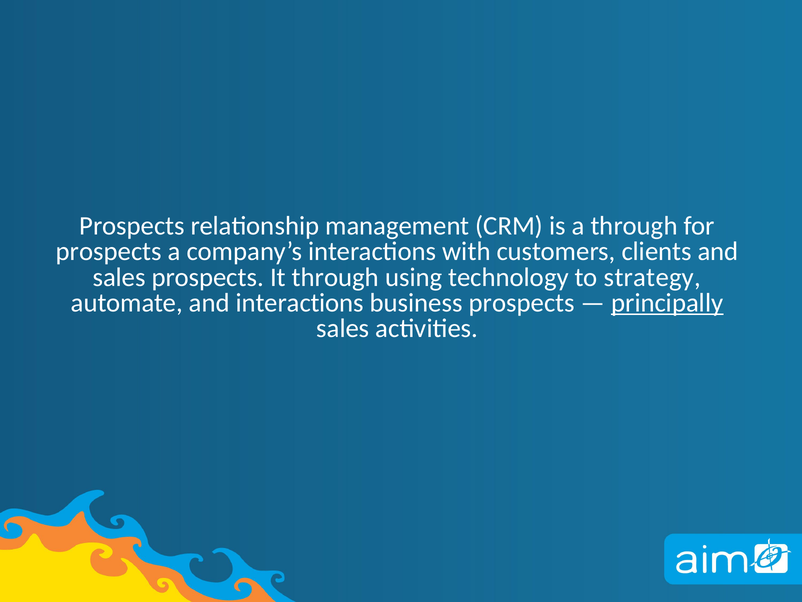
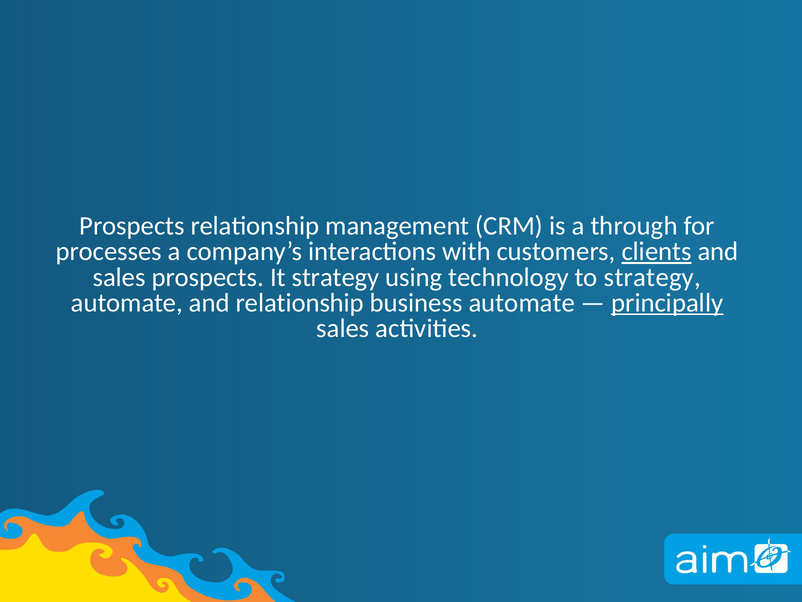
prospects: prospects -> processes (109, 251)
clients underline: none -> present (657, 251)
It through: through -> strategy (335, 277)
and interactions: interactions -> relationship (300, 303)
business prospects: prospects -> automate (522, 303)
